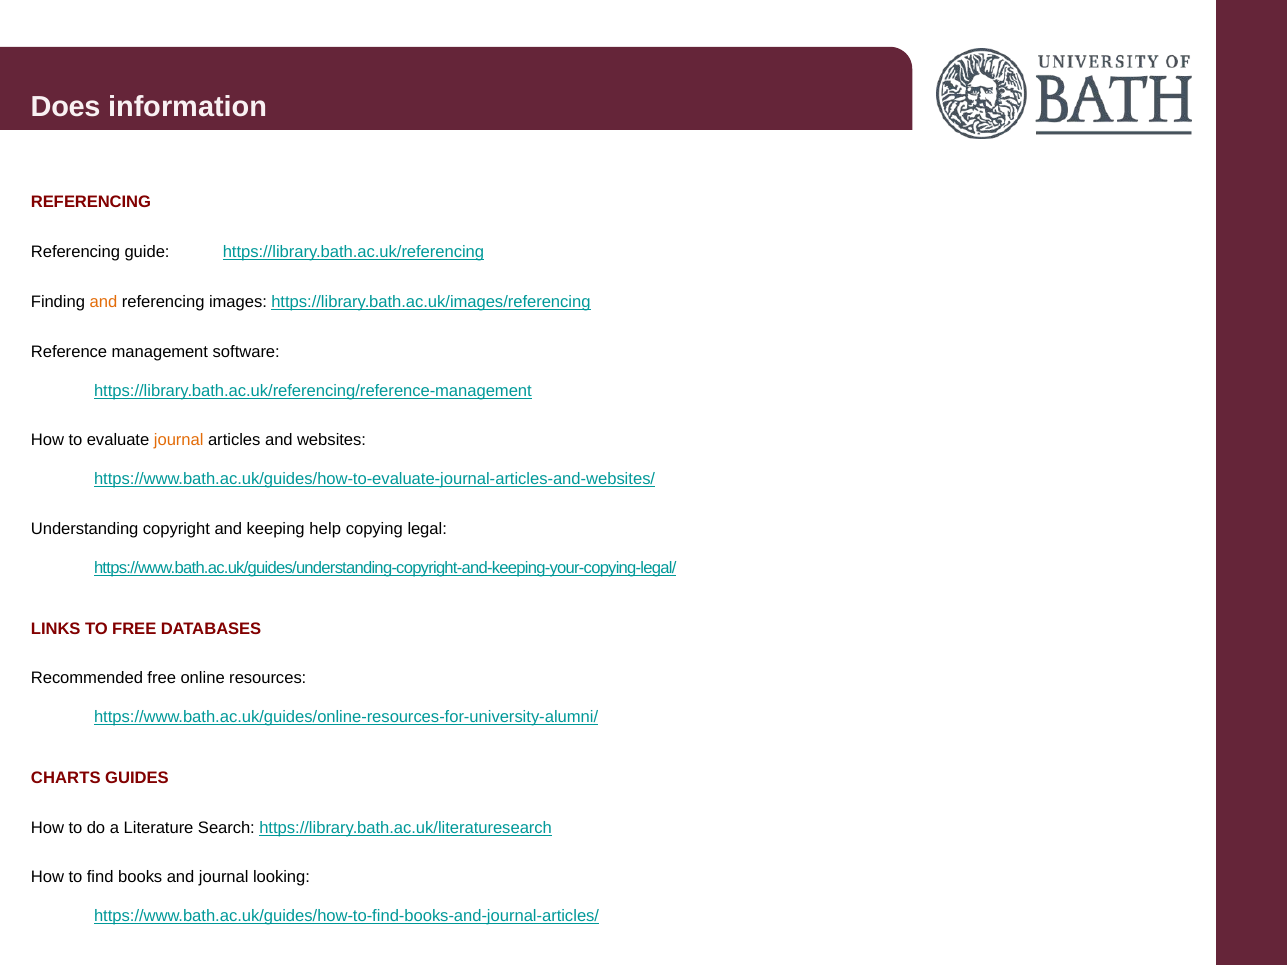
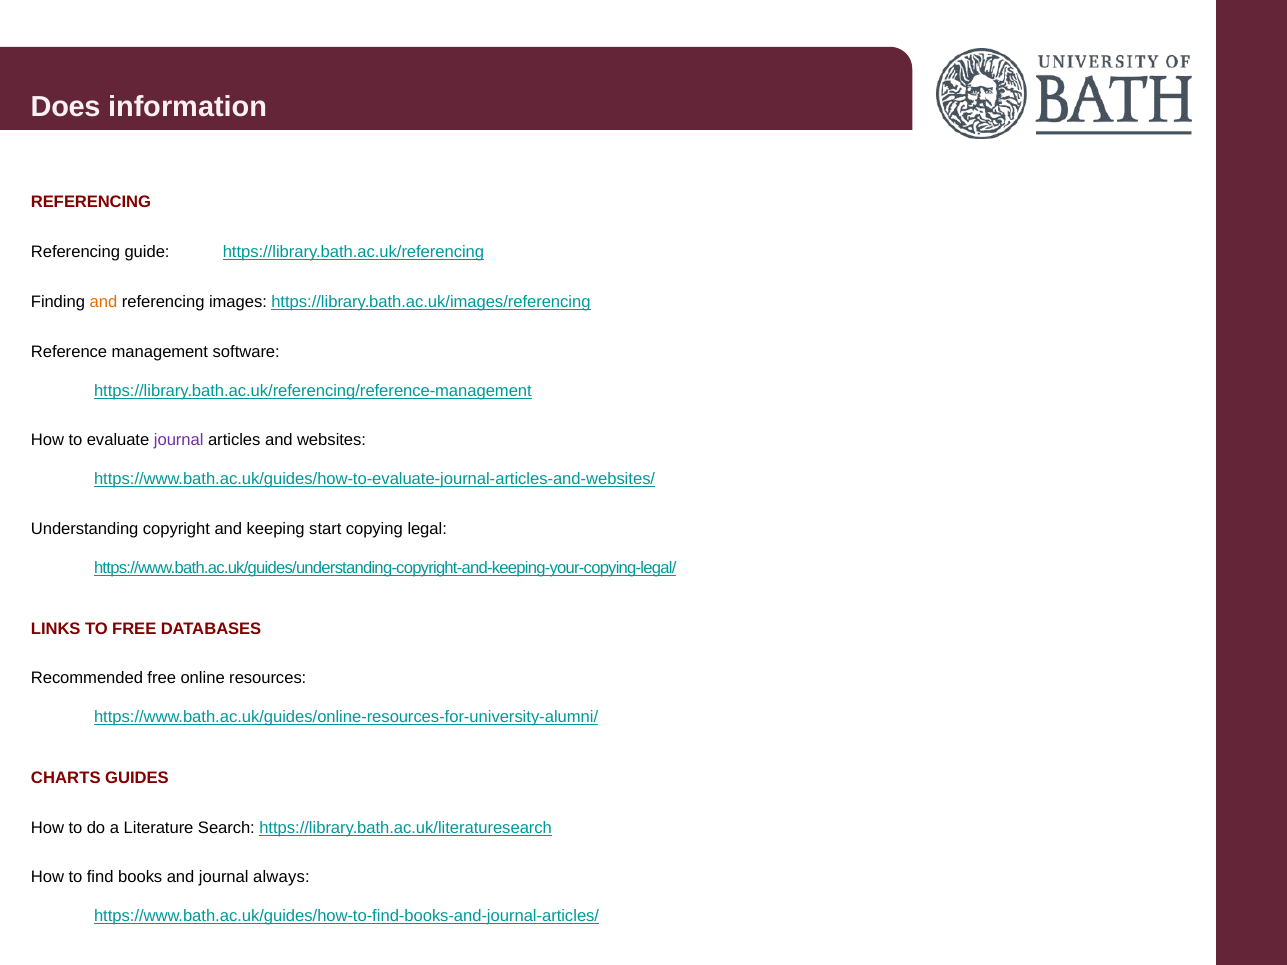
journal colour: orange -> purple (179, 441)
help: help -> start (325, 529)
looking: looking -> always (281, 878)
